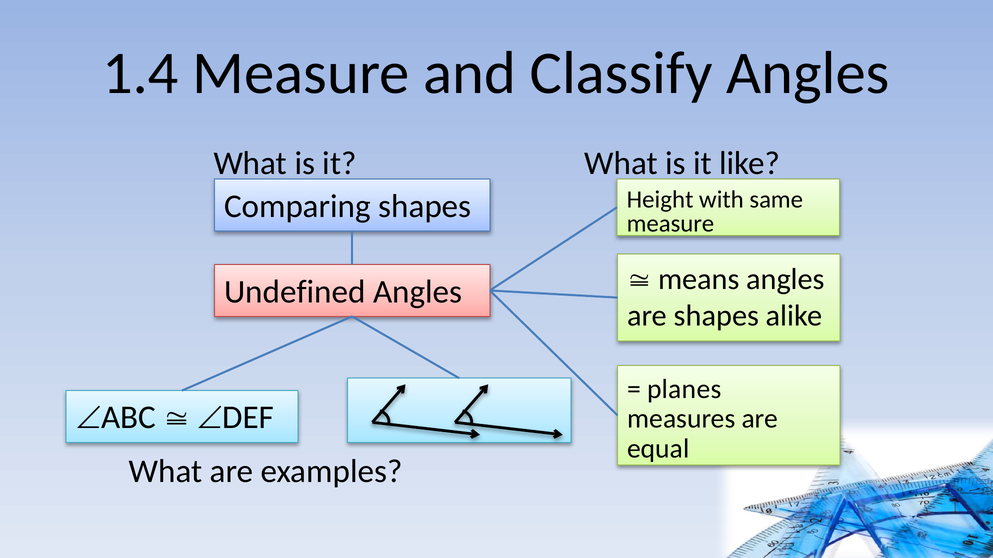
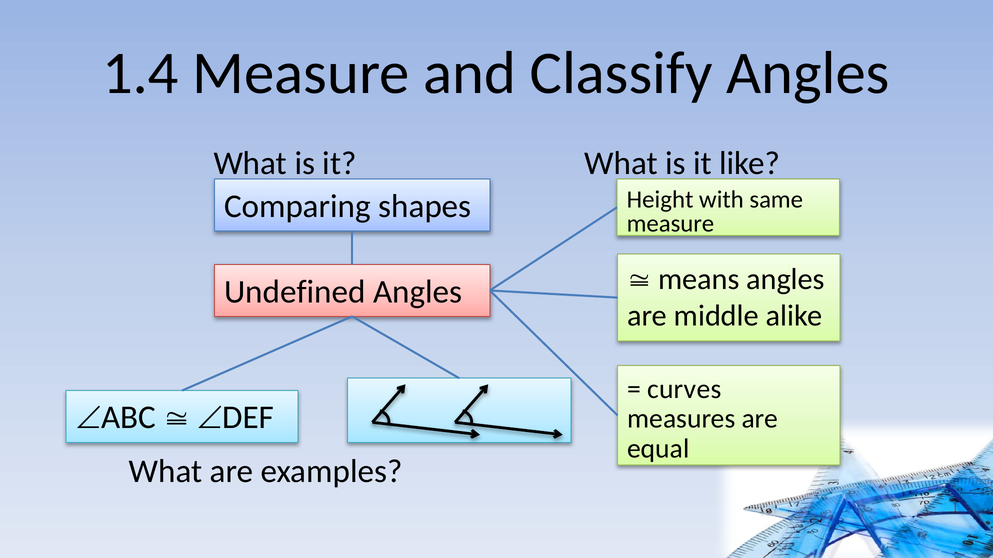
are shapes: shapes -> middle (716, 316)
planes: planes -> curves (684, 389)
